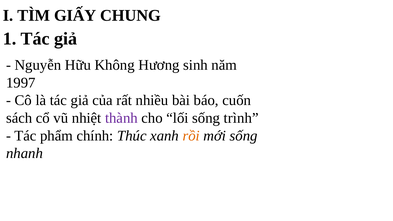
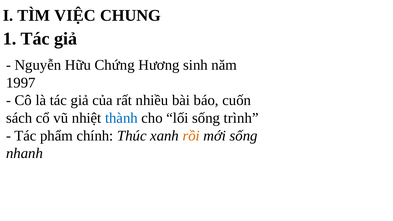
GIẤY: GIẤY -> VIỆC (75, 16)
Không: Không -> Chứng (115, 65)
thành colour: purple -> blue (121, 118)
